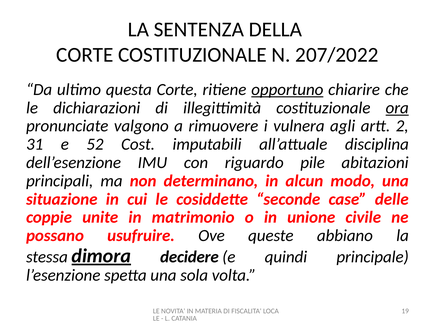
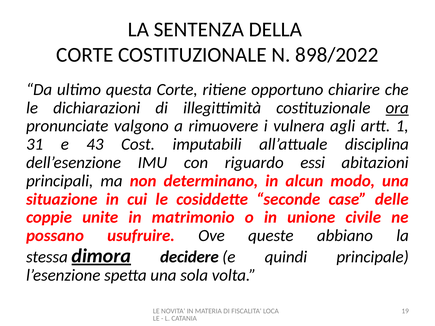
207/2022: 207/2022 -> 898/2022 (337, 55)
opportuno underline: present -> none (287, 90)
2: 2 -> 1 (402, 126)
52: 52 -> 43 (95, 144)
pile: pile -> essi (313, 163)
